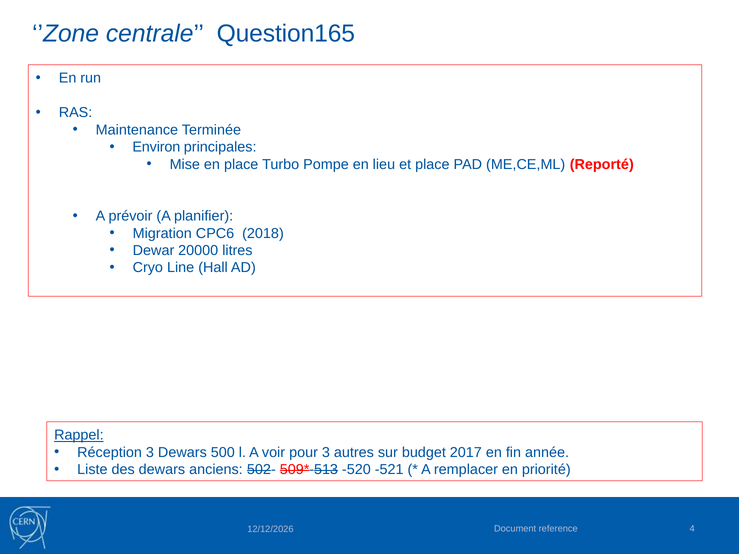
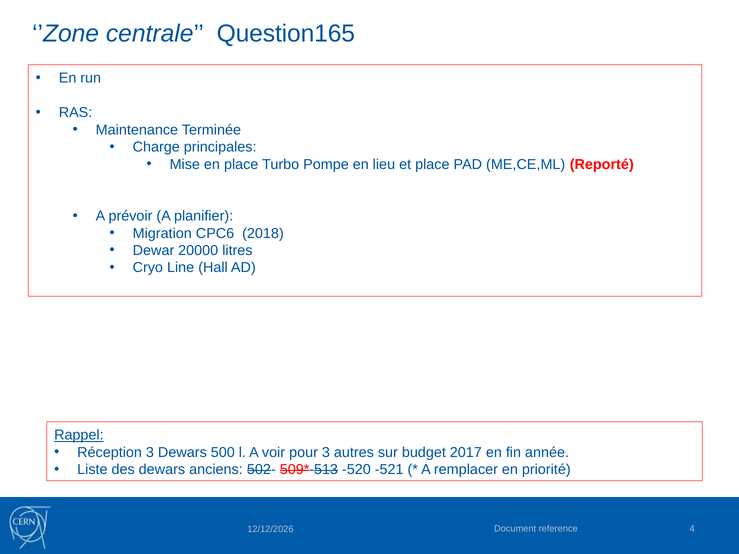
Environ: Environ -> Charge (156, 147)
